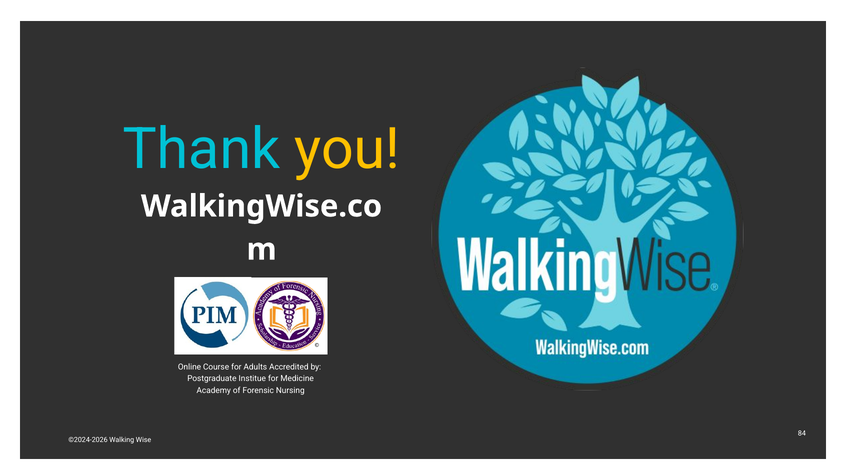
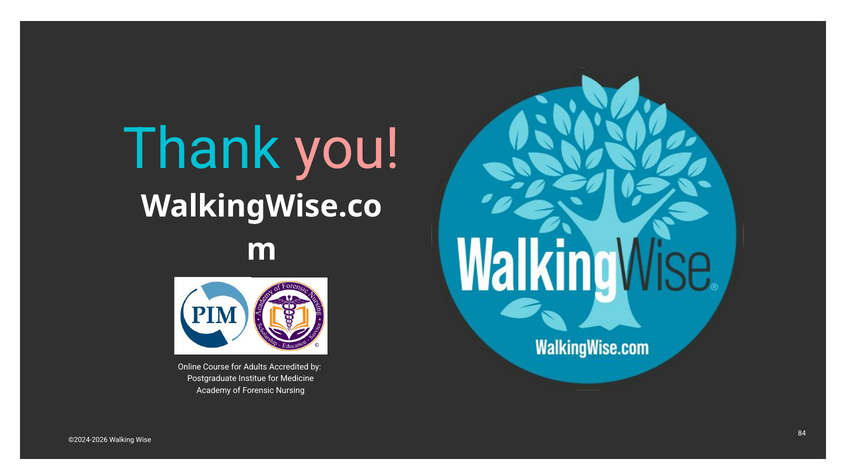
you colour: yellow -> pink (347, 149)
